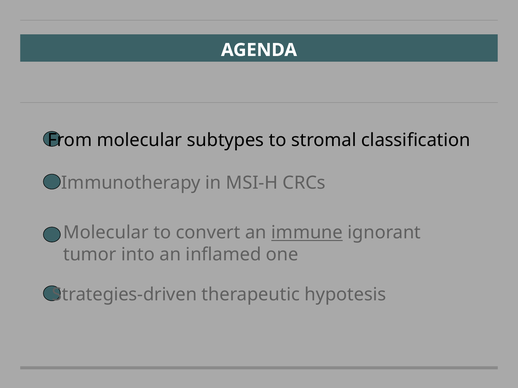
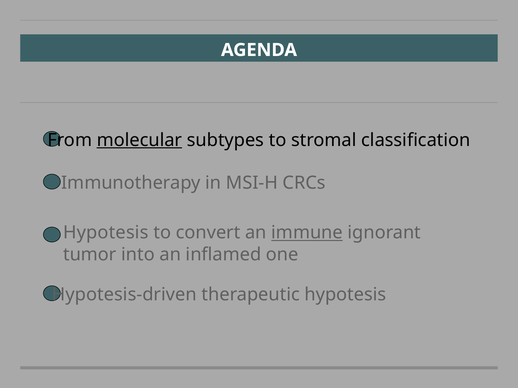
molecular underline: none -> present (139, 140)
Molecular: Molecular -> Hypotesis (106, 233)
Strategies-driven: Strategies-driven -> Hypotesis-driven (124, 295)
